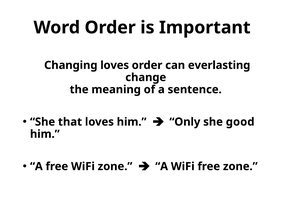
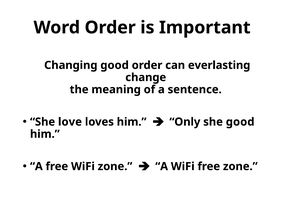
Changing loves: loves -> good (115, 65)
that: that -> love (70, 122)
